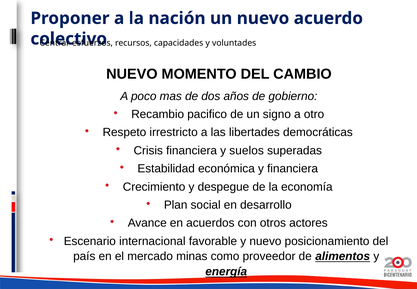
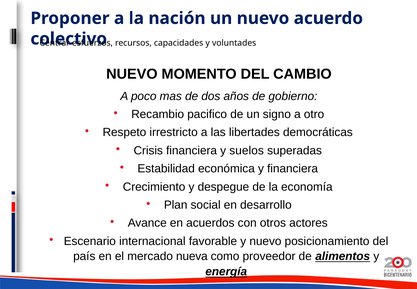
minas: minas -> nueva (192, 256)
